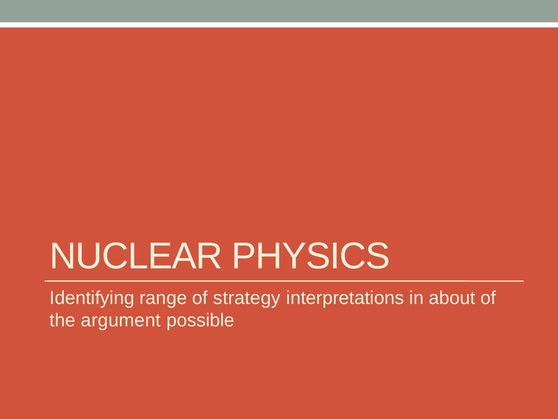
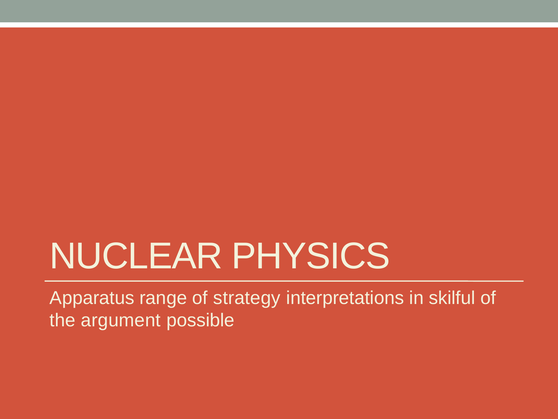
Identifying: Identifying -> Apparatus (92, 298)
about: about -> skilful (452, 298)
